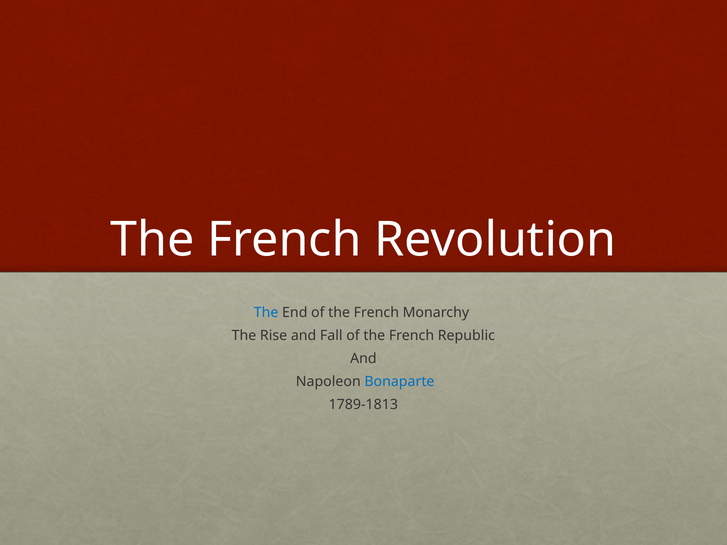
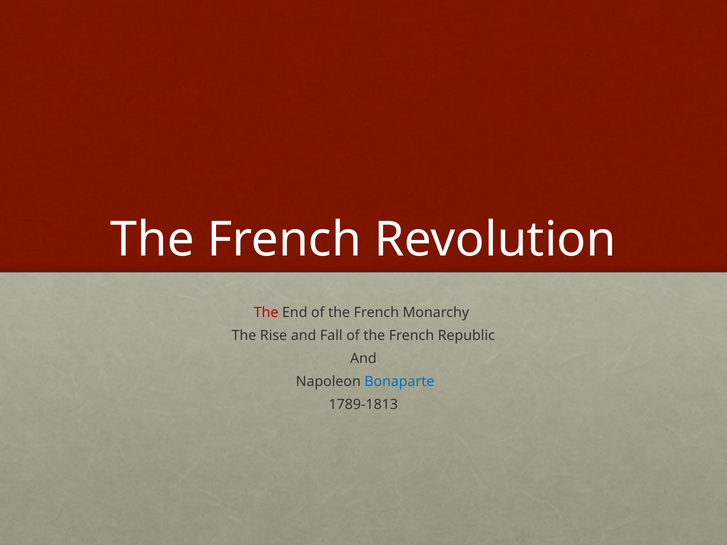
The colour: blue -> red (266, 313)
